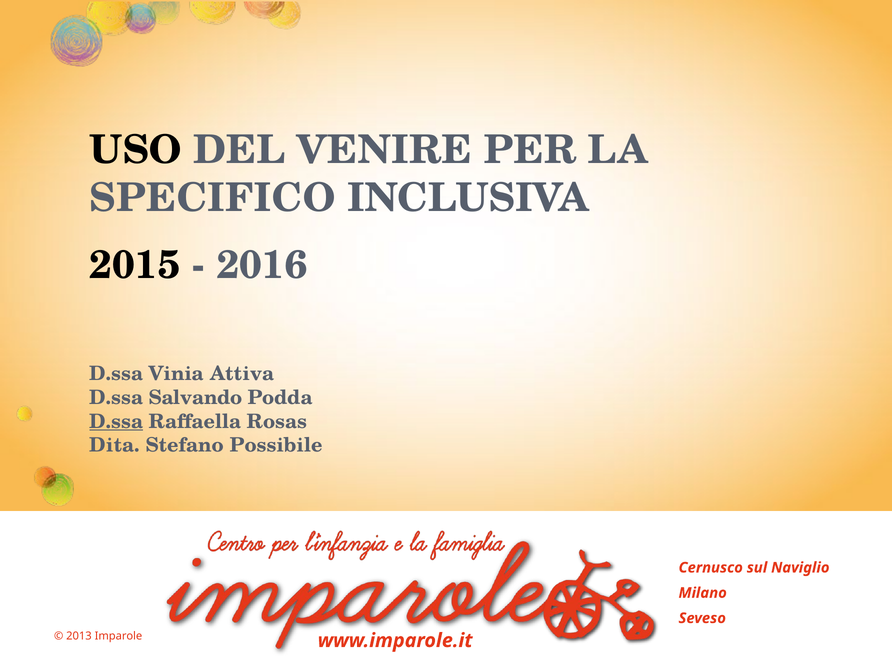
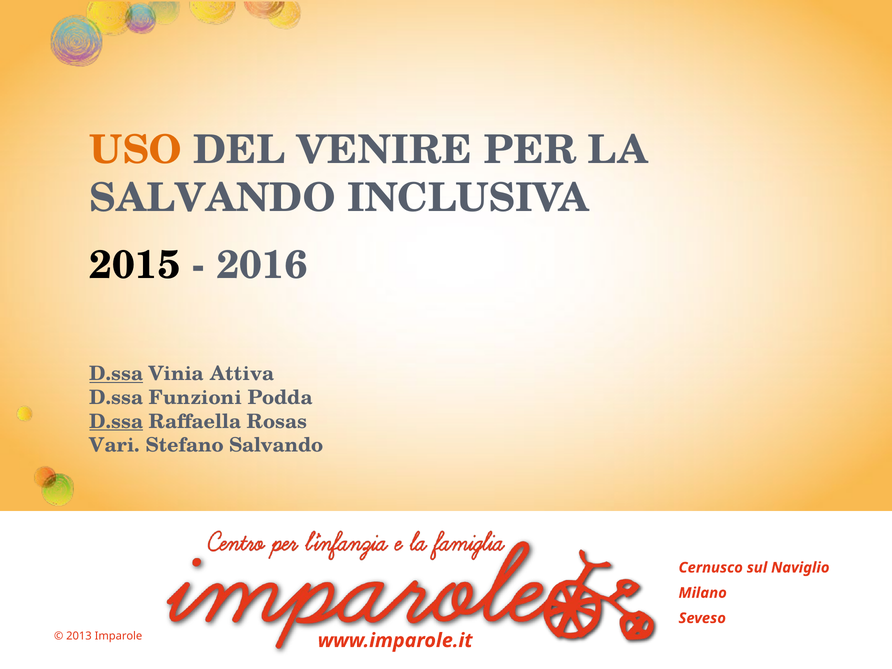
USO colour: black -> orange (136, 150)
SPECIFICO: SPECIFICO -> SALVANDO (213, 198)
D.ssa underline: none -> present (116, 374)
Salvando: Salvando -> Funzioni (195, 398)
Dita: Dita -> Vari (115, 445)
Stefano Possibile: Possibile -> Salvando (276, 445)
